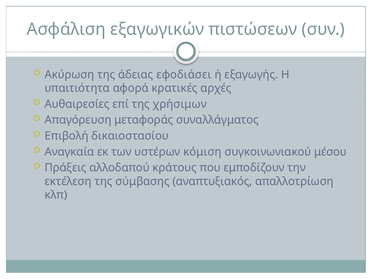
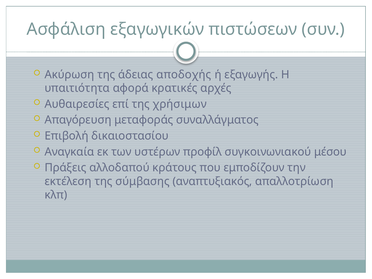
εφοδιάσει: εφοδιάσει -> αποδοχής (184, 75)
κόμιση: κόμιση -> προφίλ (203, 152)
